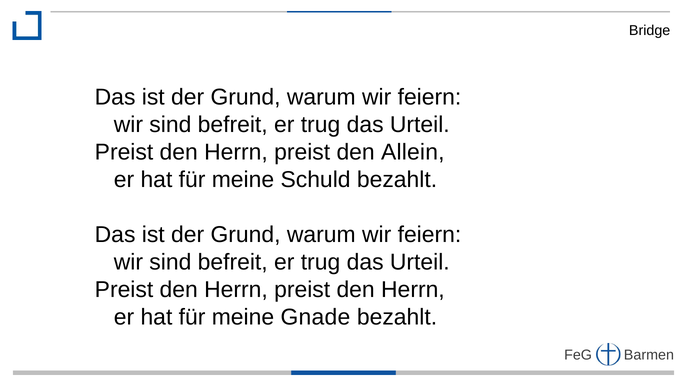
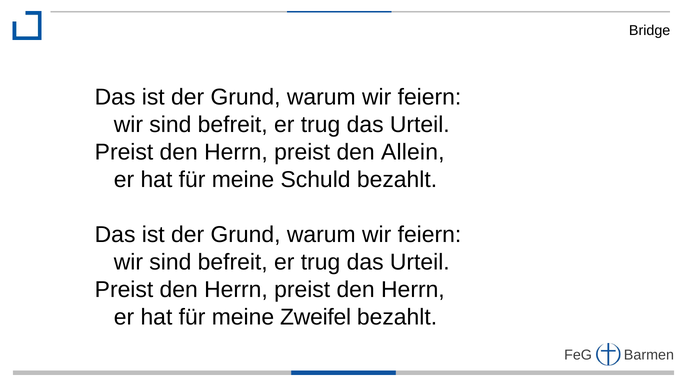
Gnade: Gnade -> Zweifel (316, 317)
